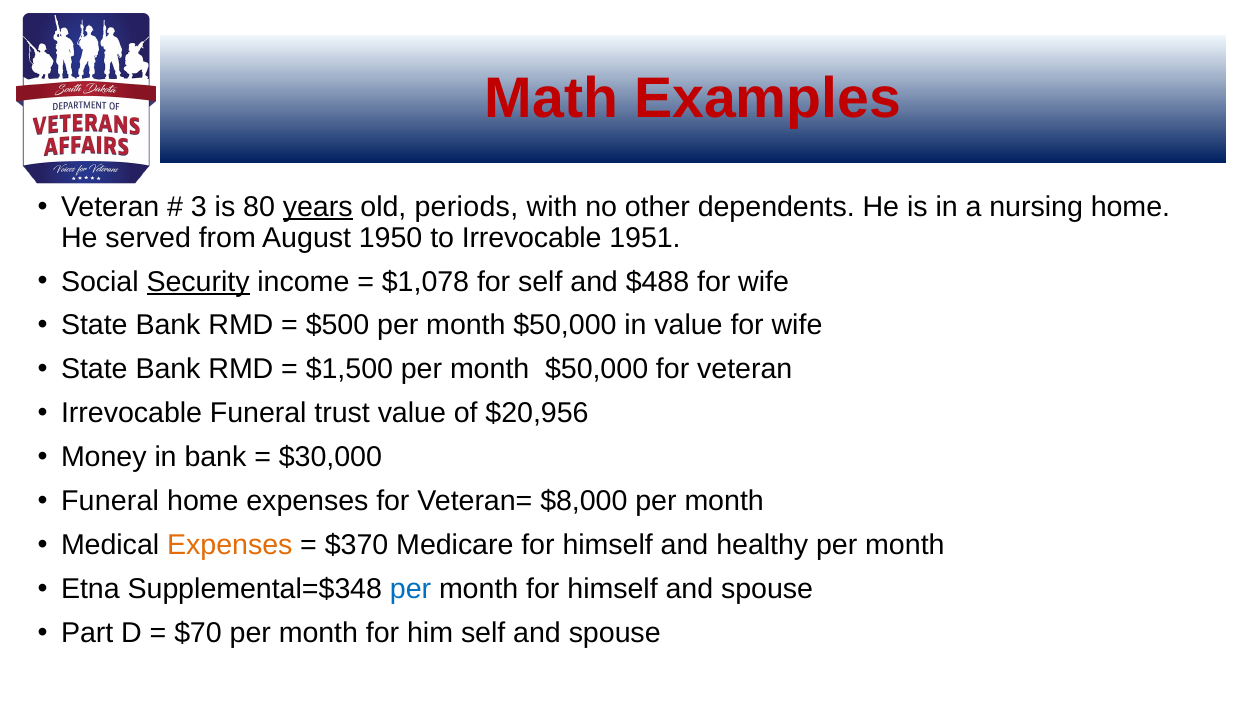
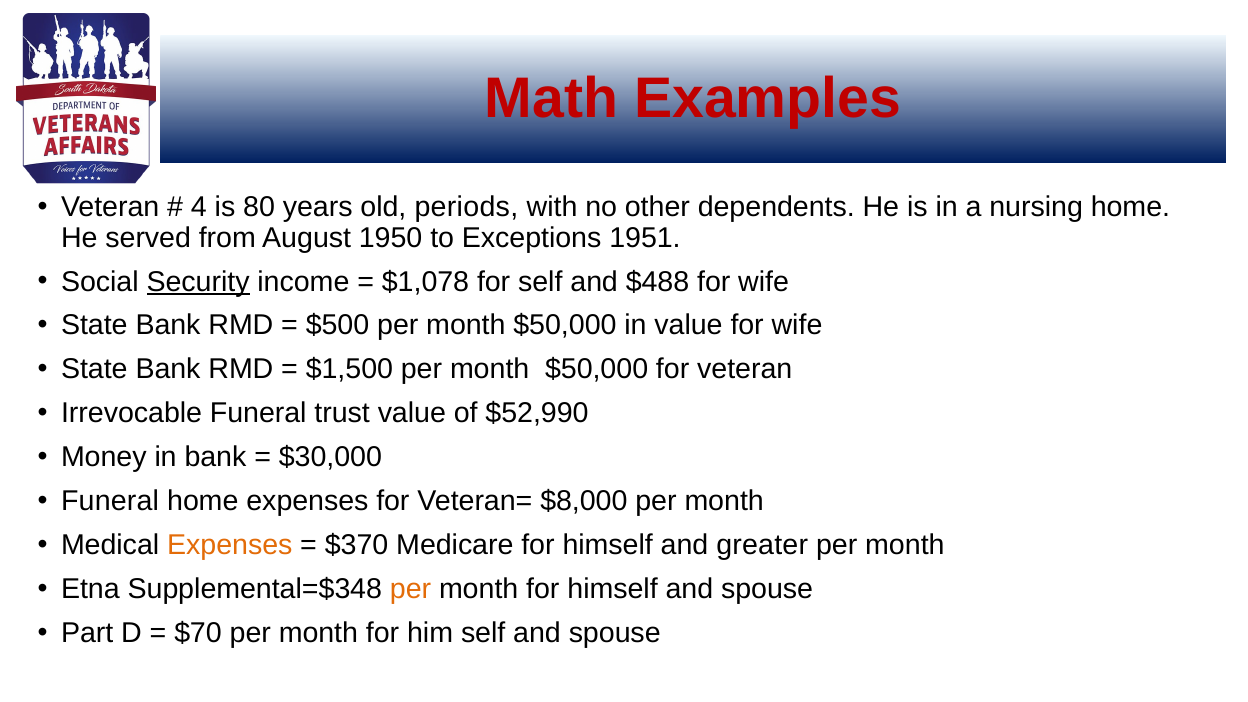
3: 3 -> 4 (199, 207)
years underline: present -> none (318, 207)
to Irrevocable: Irrevocable -> Exceptions (532, 238)
$20,956: $20,956 -> $52,990 (537, 413)
healthy: healthy -> greater (762, 545)
per colour: blue -> orange (411, 589)
